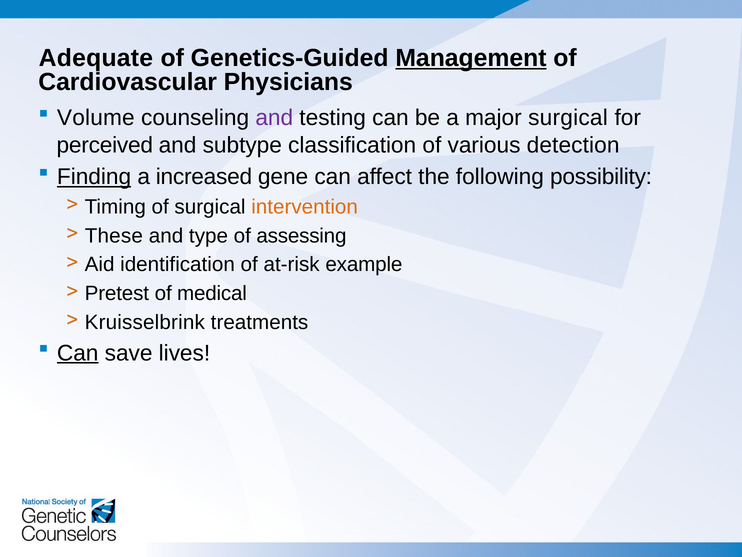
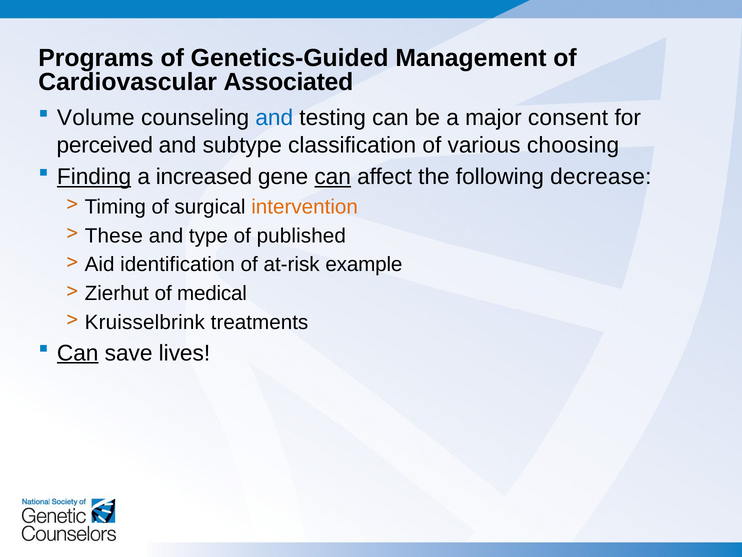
Adequate: Adequate -> Programs (96, 58)
Management underline: present -> none (471, 58)
Physicians: Physicians -> Associated (288, 82)
and colour: purple -> blue (274, 118)
major surgical: surgical -> consent (568, 118)
detection: detection -> choosing (573, 145)
can underline: none -> present (333, 177)
possibility: possibility -> decrease (601, 177)
assessing: assessing -> published (301, 236)
Pretest: Pretest -> Zierhut (117, 293)
